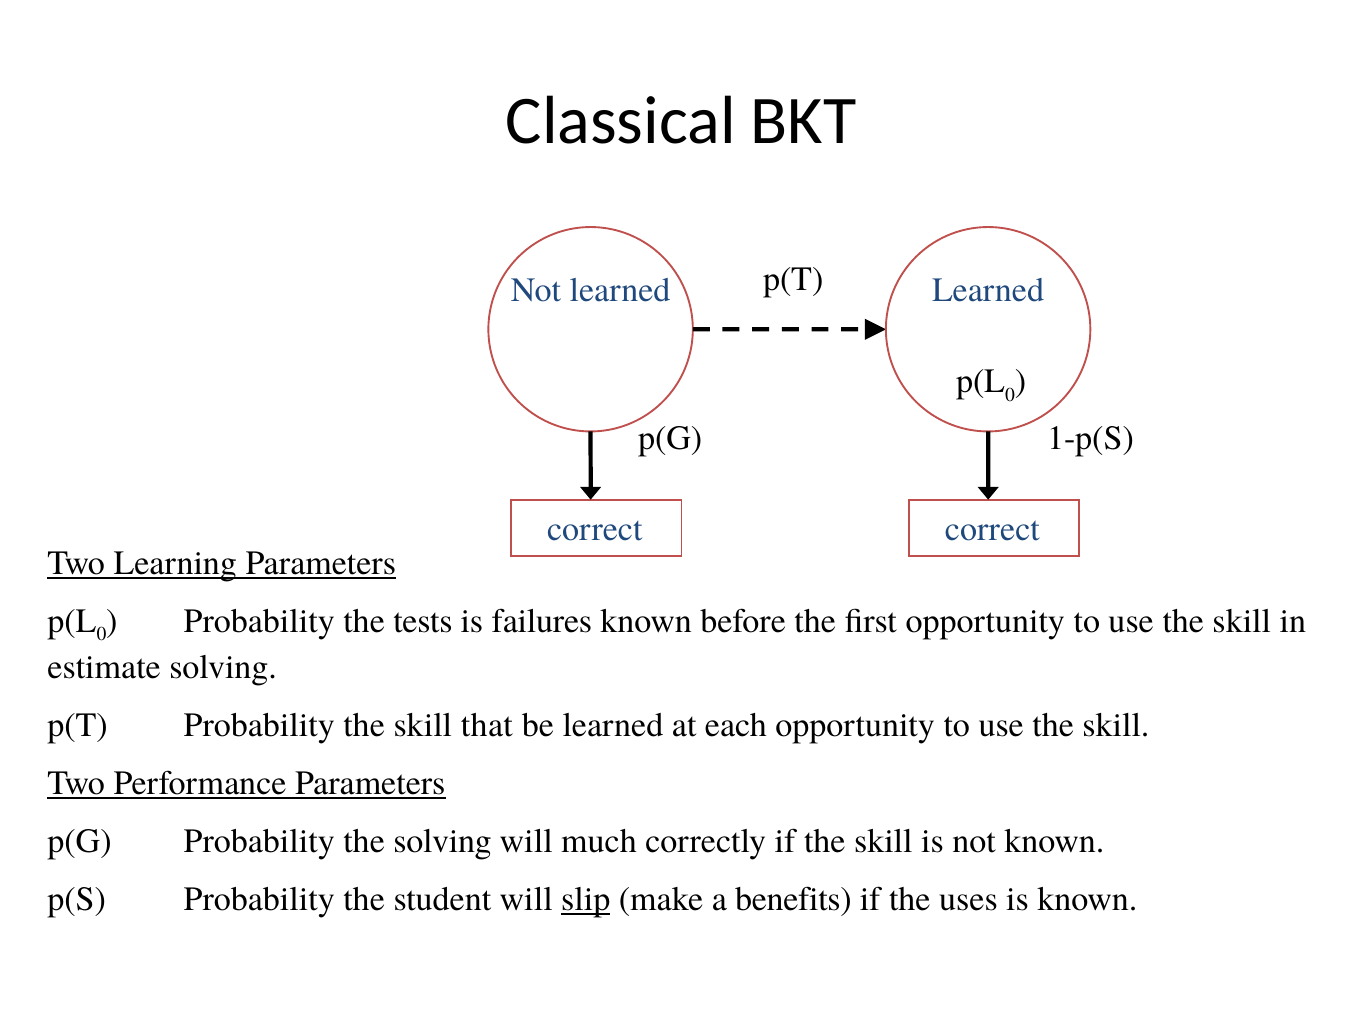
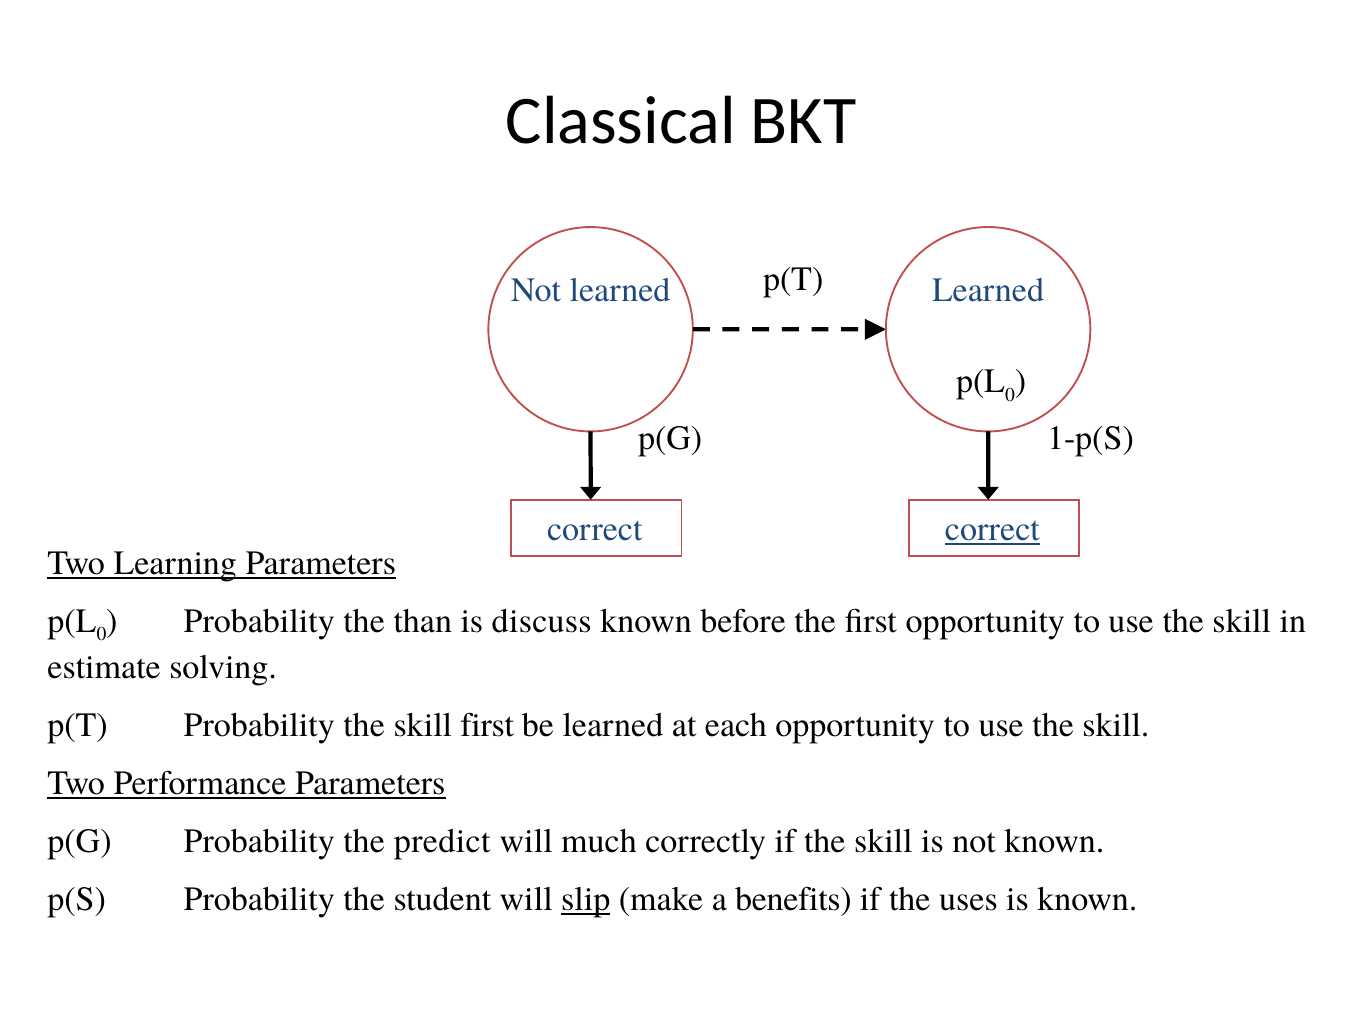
correct underline: none -> present (992, 529)
tests: tests -> than (423, 621)
failures: failures -> discuss (542, 621)
skill that: that -> first (487, 726)
the solving: solving -> predict (442, 842)
